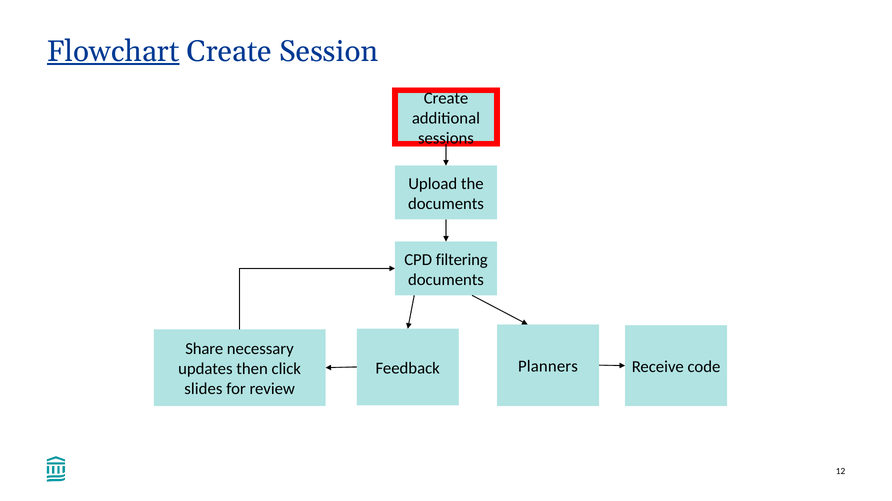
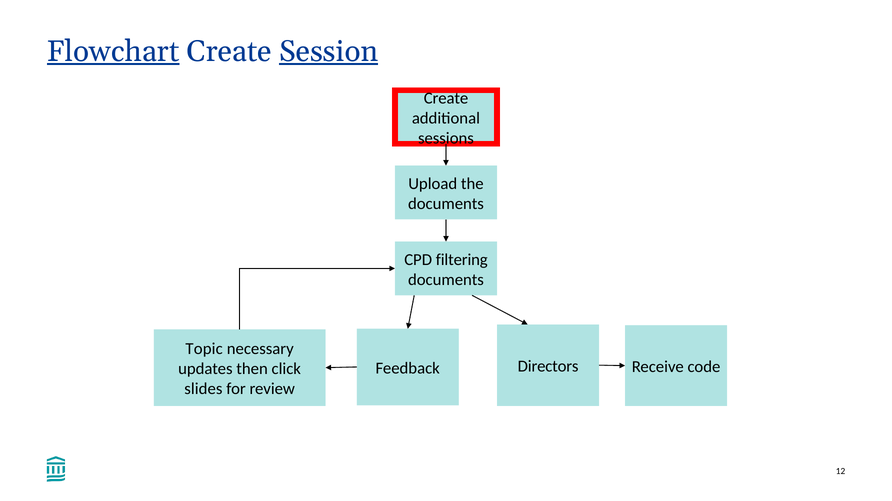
Session underline: none -> present (329, 51)
Share: Share -> Topic (204, 349)
Planners: Planners -> Directors (548, 367)
